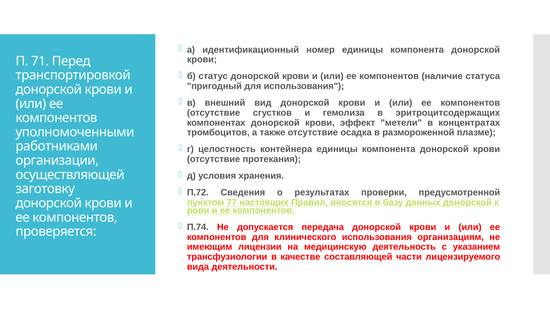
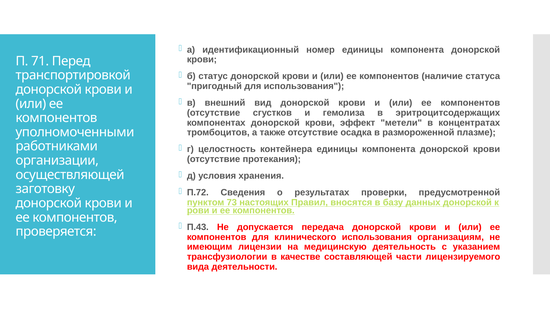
77: 77 -> 73 (232, 203)
П.74: П.74 -> П.43 (198, 227)
